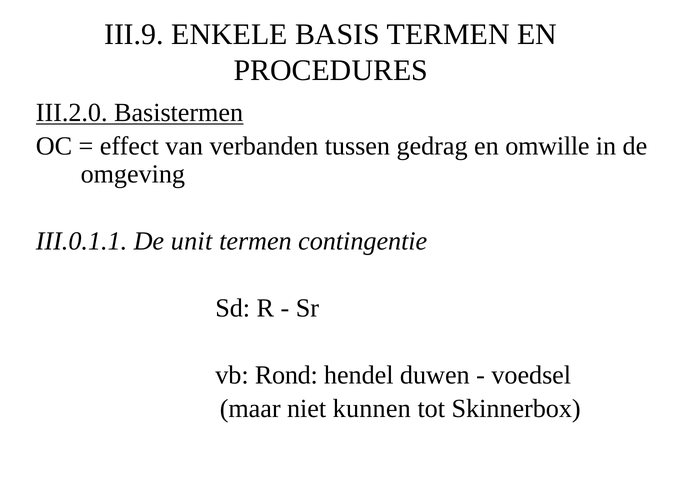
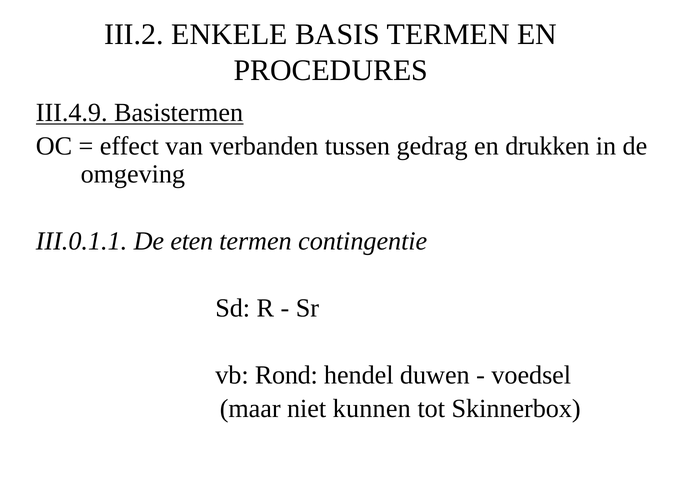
III.9: III.9 -> III.2 (134, 35)
III.2.0: III.2.0 -> III.4.9 (72, 113)
omwille: omwille -> drukken (547, 146)
unit: unit -> eten (192, 242)
